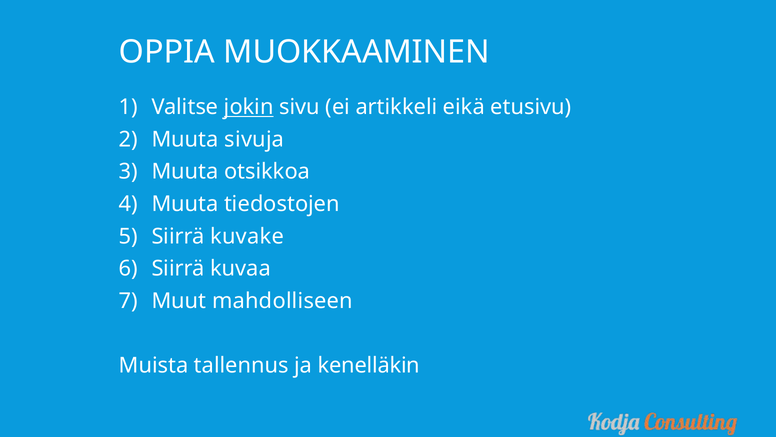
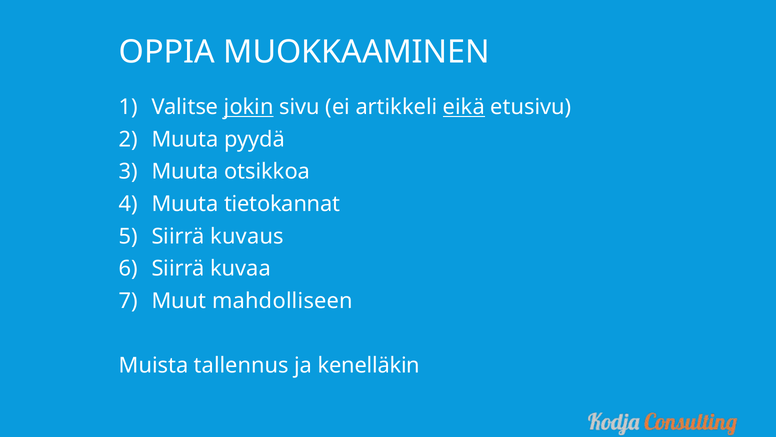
eikä underline: none -> present (464, 107)
sivuja: sivuja -> pyydä (254, 139)
tiedostojen: tiedostojen -> tietokannat (282, 204)
kuvake: kuvake -> kuvaus (247, 236)
